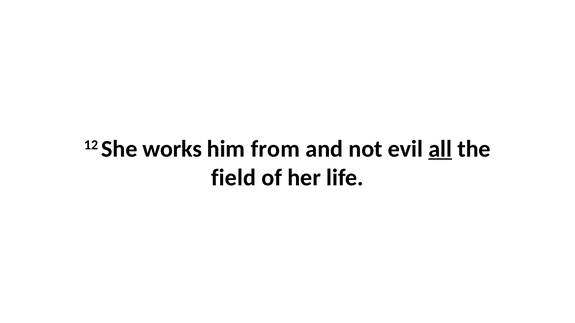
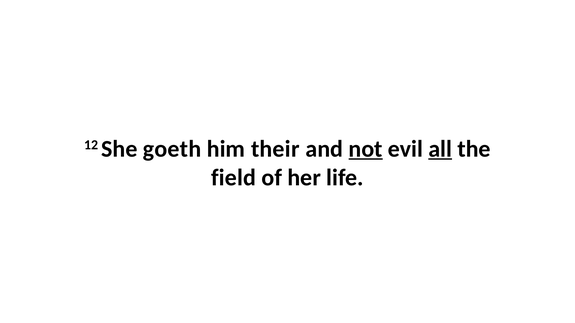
works: works -> goeth (172, 149)
from: from -> their (275, 149)
not underline: none -> present (366, 149)
